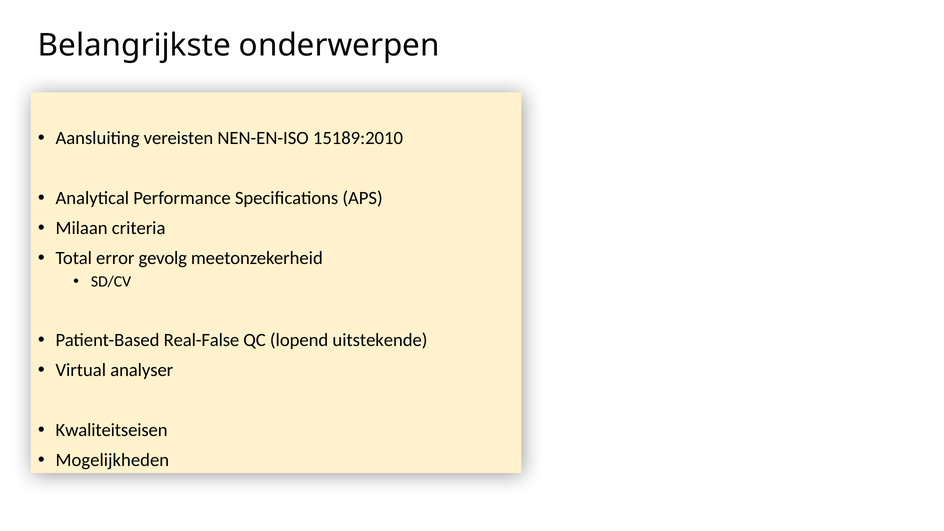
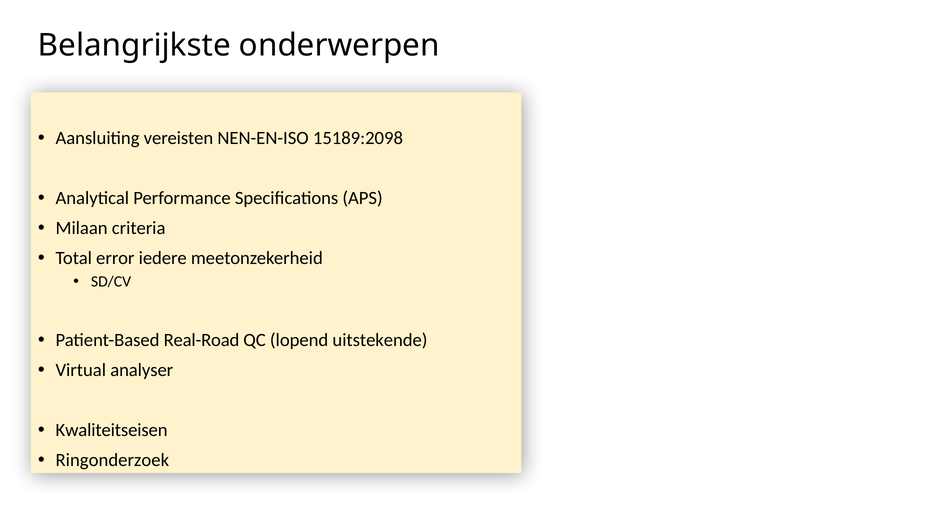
15189:2010: 15189:2010 -> 15189:2098 (358, 138)
gevolg: gevolg -> iedere (163, 258)
Real-False: Real-False -> Real-Road (201, 340)
Mogelijkheden: Mogelijkheden -> Ringonderzoek (112, 460)
